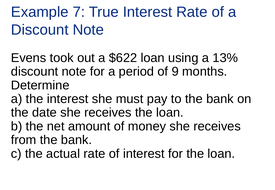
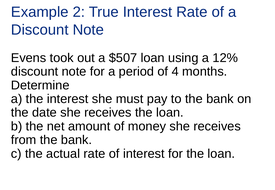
7: 7 -> 2 (79, 12)
$622: $622 -> $507 (123, 58)
13%: 13% -> 12% (225, 58)
9: 9 -> 4 (175, 72)
